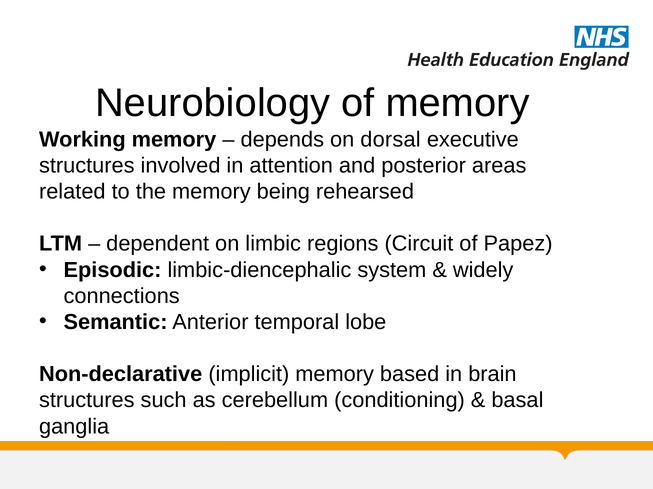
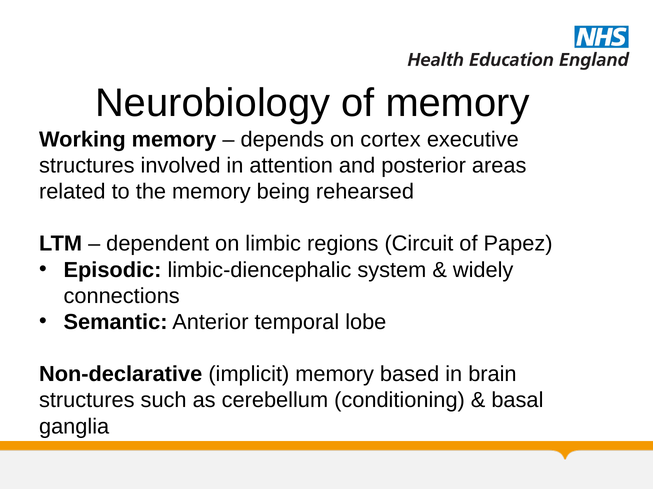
dorsal: dorsal -> cortex (390, 140)
